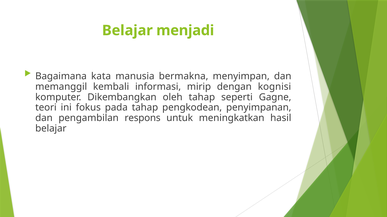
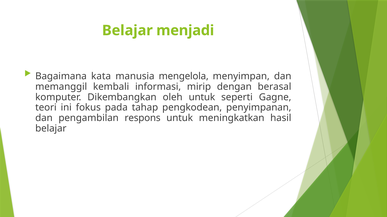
bermakna: bermakna -> mengelola (184, 77)
kognisi: kognisi -> berasal (275, 87)
oleh tahap: tahap -> untuk (202, 97)
